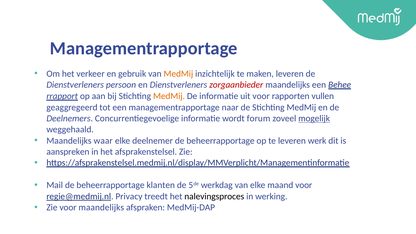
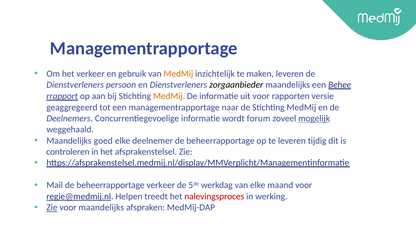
zorgaanbieder colour: red -> black (236, 85)
vullen: vullen -> versie (323, 96)
waar: waar -> goed (103, 141)
werk: werk -> tijdig (317, 141)
aanspreken: aanspreken -> controleren (68, 152)
beheerrapportage klanten: klanten -> verkeer (161, 185)
Privacy: Privacy -> Helpen (129, 196)
nalevingsproces colour: black -> red (214, 196)
Zie underline: none -> present (52, 208)
